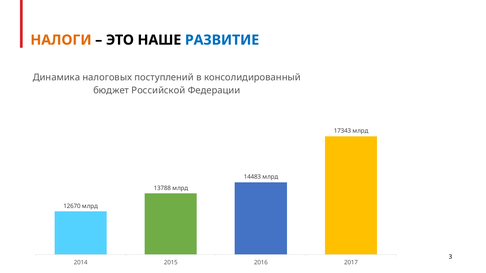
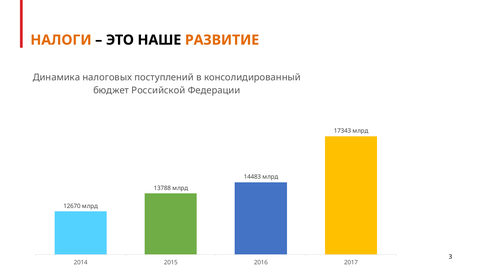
РАЗВИТИЕ colour: blue -> orange (222, 40)
